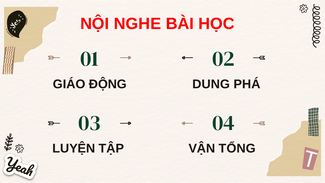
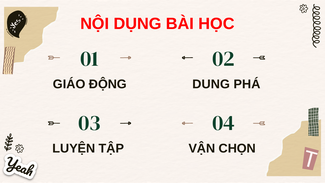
NGHE: NGHE -> DỤNG (138, 24)
TỔNG: TỔNG -> CHỌN (237, 148)
